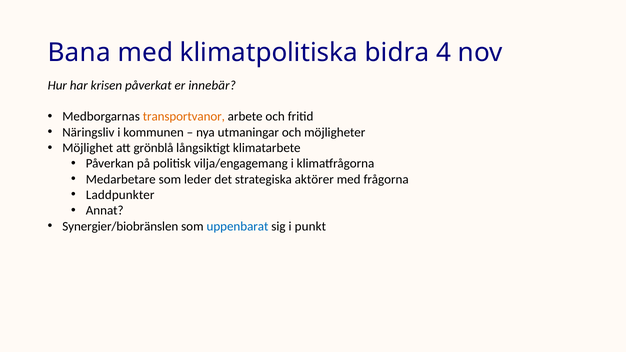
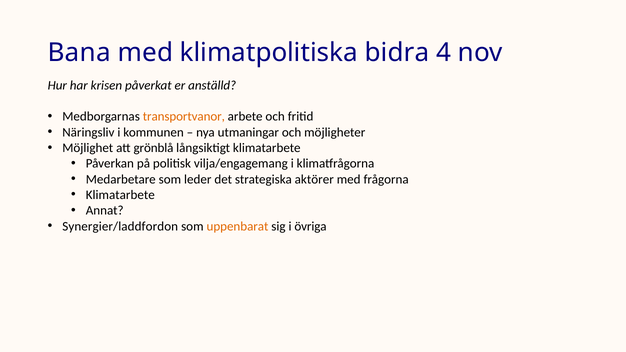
innebär: innebär -> anställd (212, 85)
Laddpunkter: Laddpunkter -> Klimatarbete (120, 195)
Synergier/biobränslen: Synergier/biobränslen -> Synergier/laddfordon (120, 226)
uppenbarat colour: blue -> orange (238, 226)
punkt: punkt -> övriga (311, 226)
